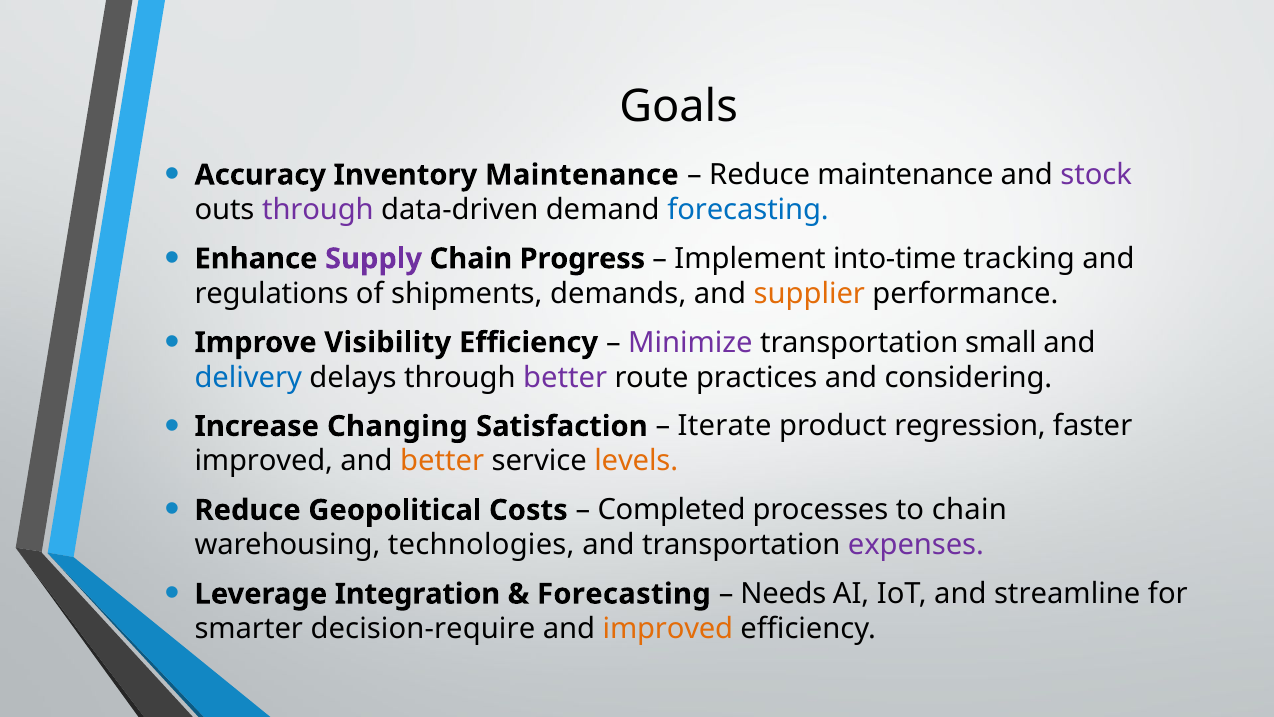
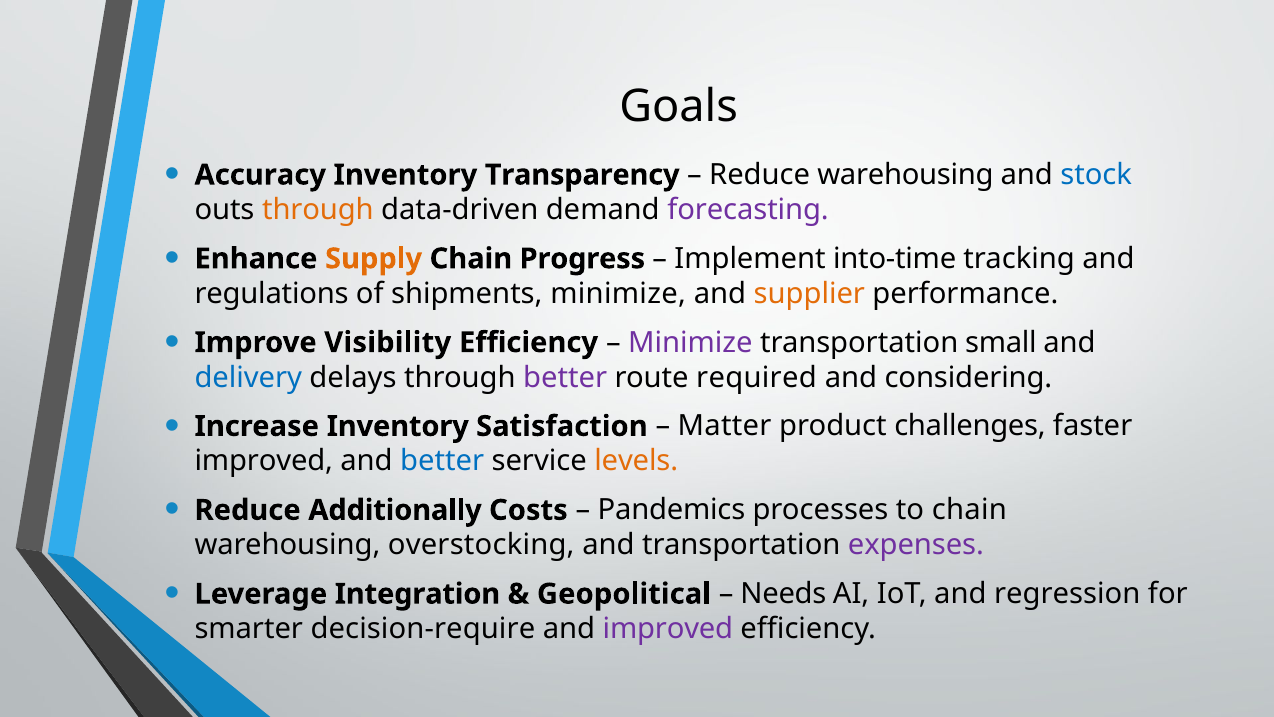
Inventory Maintenance: Maintenance -> Transparency (582, 175)
Reduce maintenance: maintenance -> warehousing (905, 175)
stock colour: purple -> blue (1096, 175)
through colour: purple -> orange (318, 210)
forecasting colour: blue -> purple (748, 210)
Supply colour: purple -> orange (374, 259)
shipments demands: demands -> minimize (618, 294)
practices: practices -> required (757, 377)
Increase Changing: Changing -> Inventory (398, 426)
Iterate: Iterate -> Matter (725, 426)
regression: regression -> challenges (970, 426)
better colour: orange -> blue (442, 461)
Geopolitical: Geopolitical -> Additionally (395, 510)
Completed: Completed -> Pandemics (671, 510)
technologies: technologies -> overstocking (481, 545)
Forecasting: Forecasting -> Geopolitical (624, 594)
streamline: streamline -> regression (1067, 594)
improved colour: orange -> purple (668, 629)
